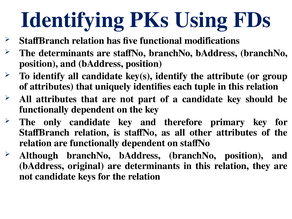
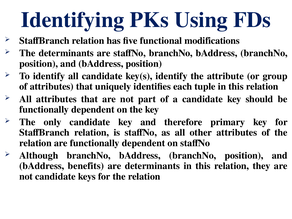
original: original -> benefits (86, 166)
